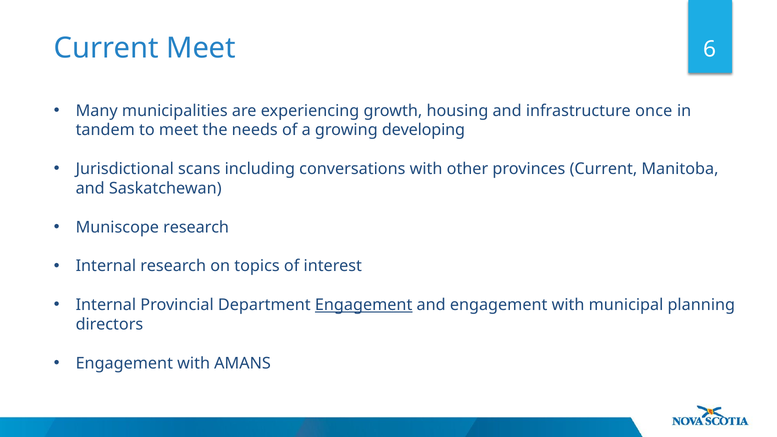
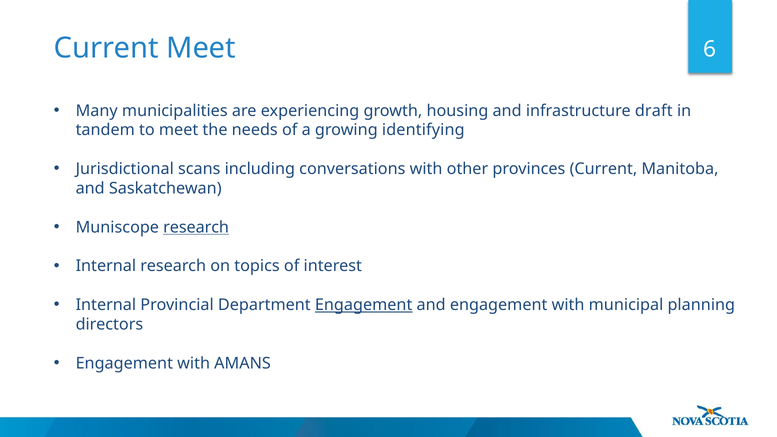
once: once -> draft (654, 111)
developing: developing -> identifying (423, 130)
research underline: none -> present (196, 227)
